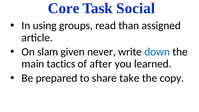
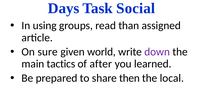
Core: Core -> Days (64, 8)
slam: slam -> sure (48, 52)
never: never -> world (101, 52)
down colour: blue -> purple (157, 52)
take: take -> then (130, 78)
copy: copy -> local (172, 78)
